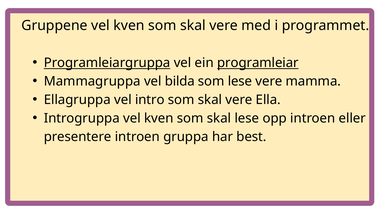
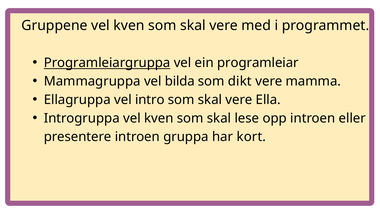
programleiar underline: present -> none (258, 63)
som lese: lese -> dikt (240, 81)
best: best -> kort (251, 137)
